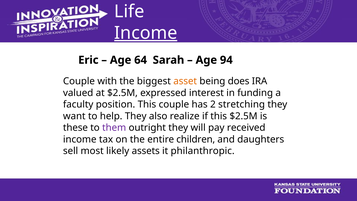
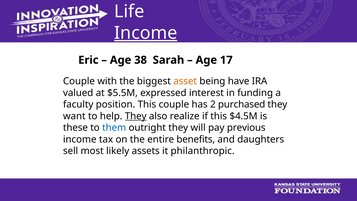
64: 64 -> 38 (141, 60)
94: 94 -> 17 (226, 60)
does: does -> have (239, 81)
at $2.5M: $2.5M -> $5.5M (122, 93)
stretching: stretching -> purchased (242, 104)
They underline: none -> present (136, 116)
this $2.5M: $2.5M -> $4.5M (244, 116)
them colour: purple -> blue (114, 128)
received: received -> previous (246, 128)
children: children -> benefits (196, 139)
